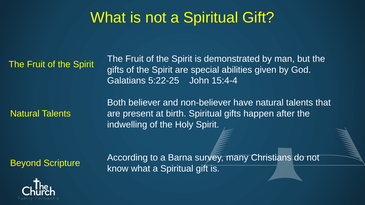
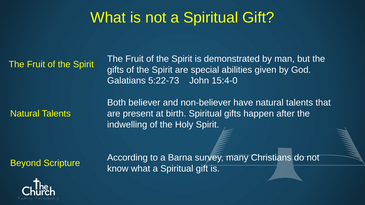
5:22-25: 5:22-25 -> 5:22-73 (164, 81)
15:4-4: 15:4-4 -> 15:4-0 (225, 81)
